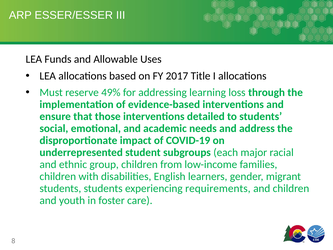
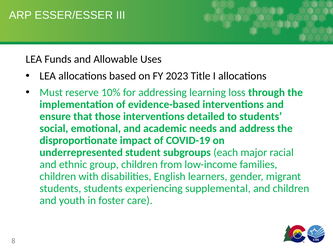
2017: 2017 -> 2023 (177, 76)
49%: 49% -> 10% (111, 92)
requirements: requirements -> supplemental (218, 188)
